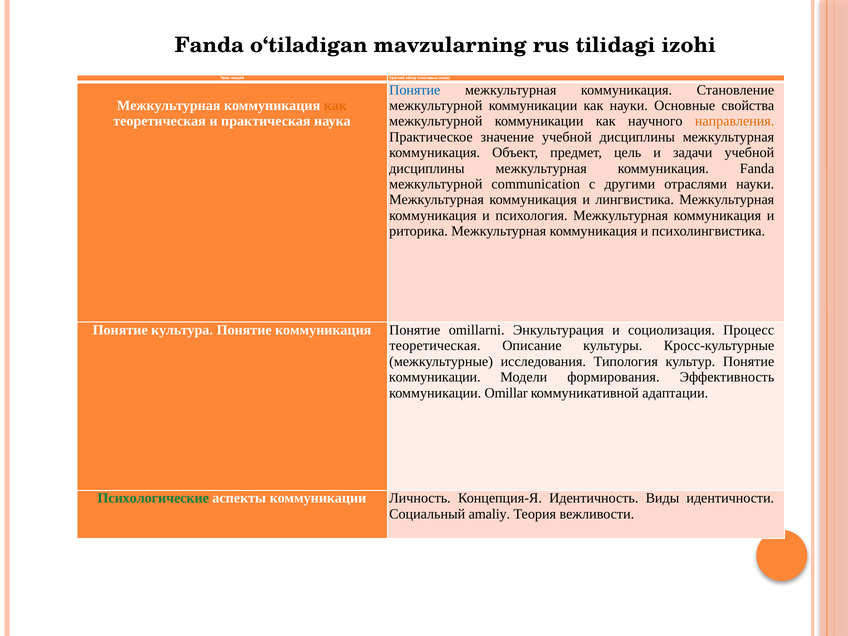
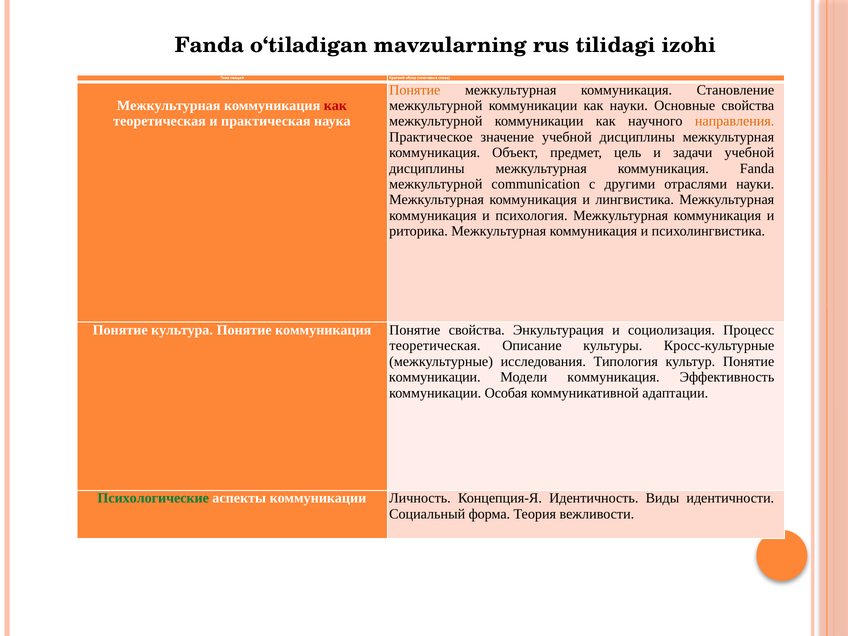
Понятие colour: blue -> orange (415, 90)
как colour: orange -> red (335, 106)
Понятие omillarni: omillarni -> свойства (477, 330)
Модели формирования: формирования -> коммуникация (613, 377)
Omillar: Omillar -> Особая (506, 393)
amaliy: amaliy -> форма (489, 514)
